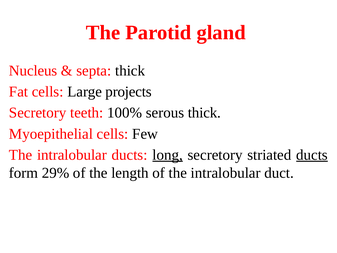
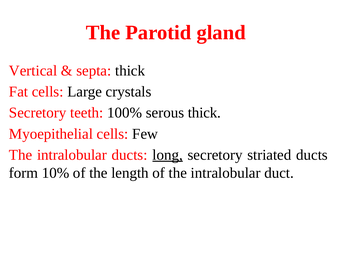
Nucleus: Nucleus -> Vertical (33, 71)
projects: projects -> crystals (129, 92)
ducts underline: present -> none (312, 155)
29%: 29% -> 10% (56, 173)
